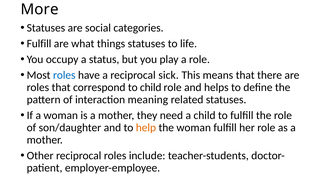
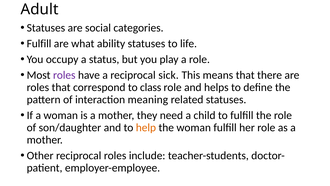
More: More -> Adult (40, 9)
things: things -> ability (111, 44)
roles colour: blue -> purple (64, 75)
to child: child -> class (151, 87)
